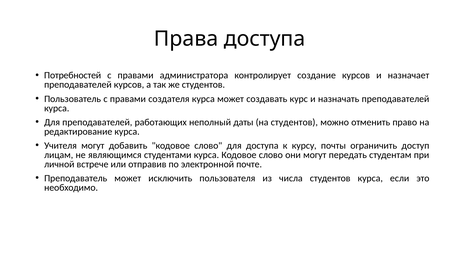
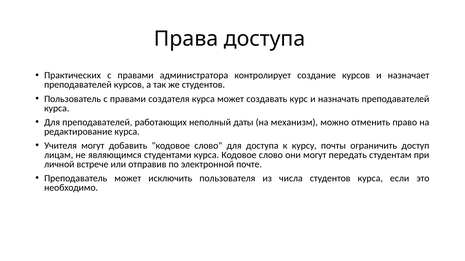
Потребностей: Потребностей -> Практических (73, 76)
на студентов: студентов -> механизм (294, 123)
